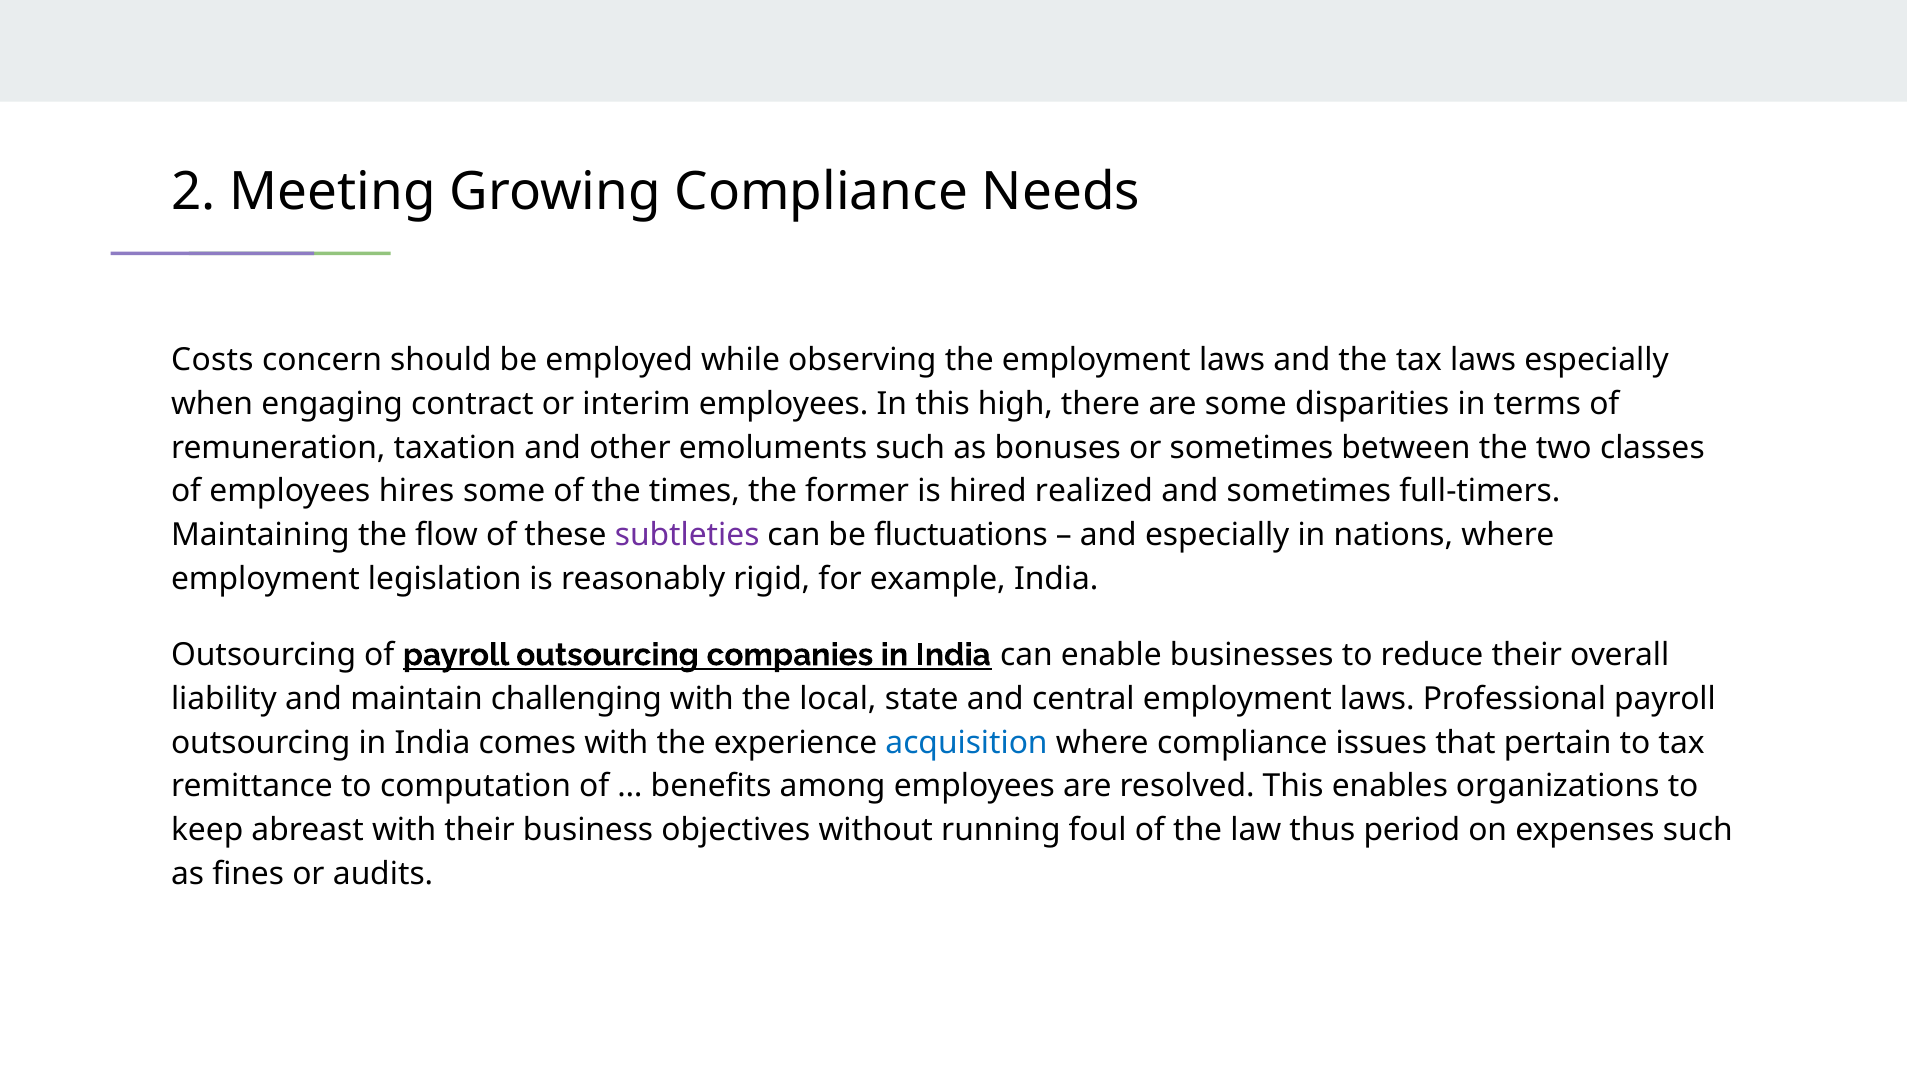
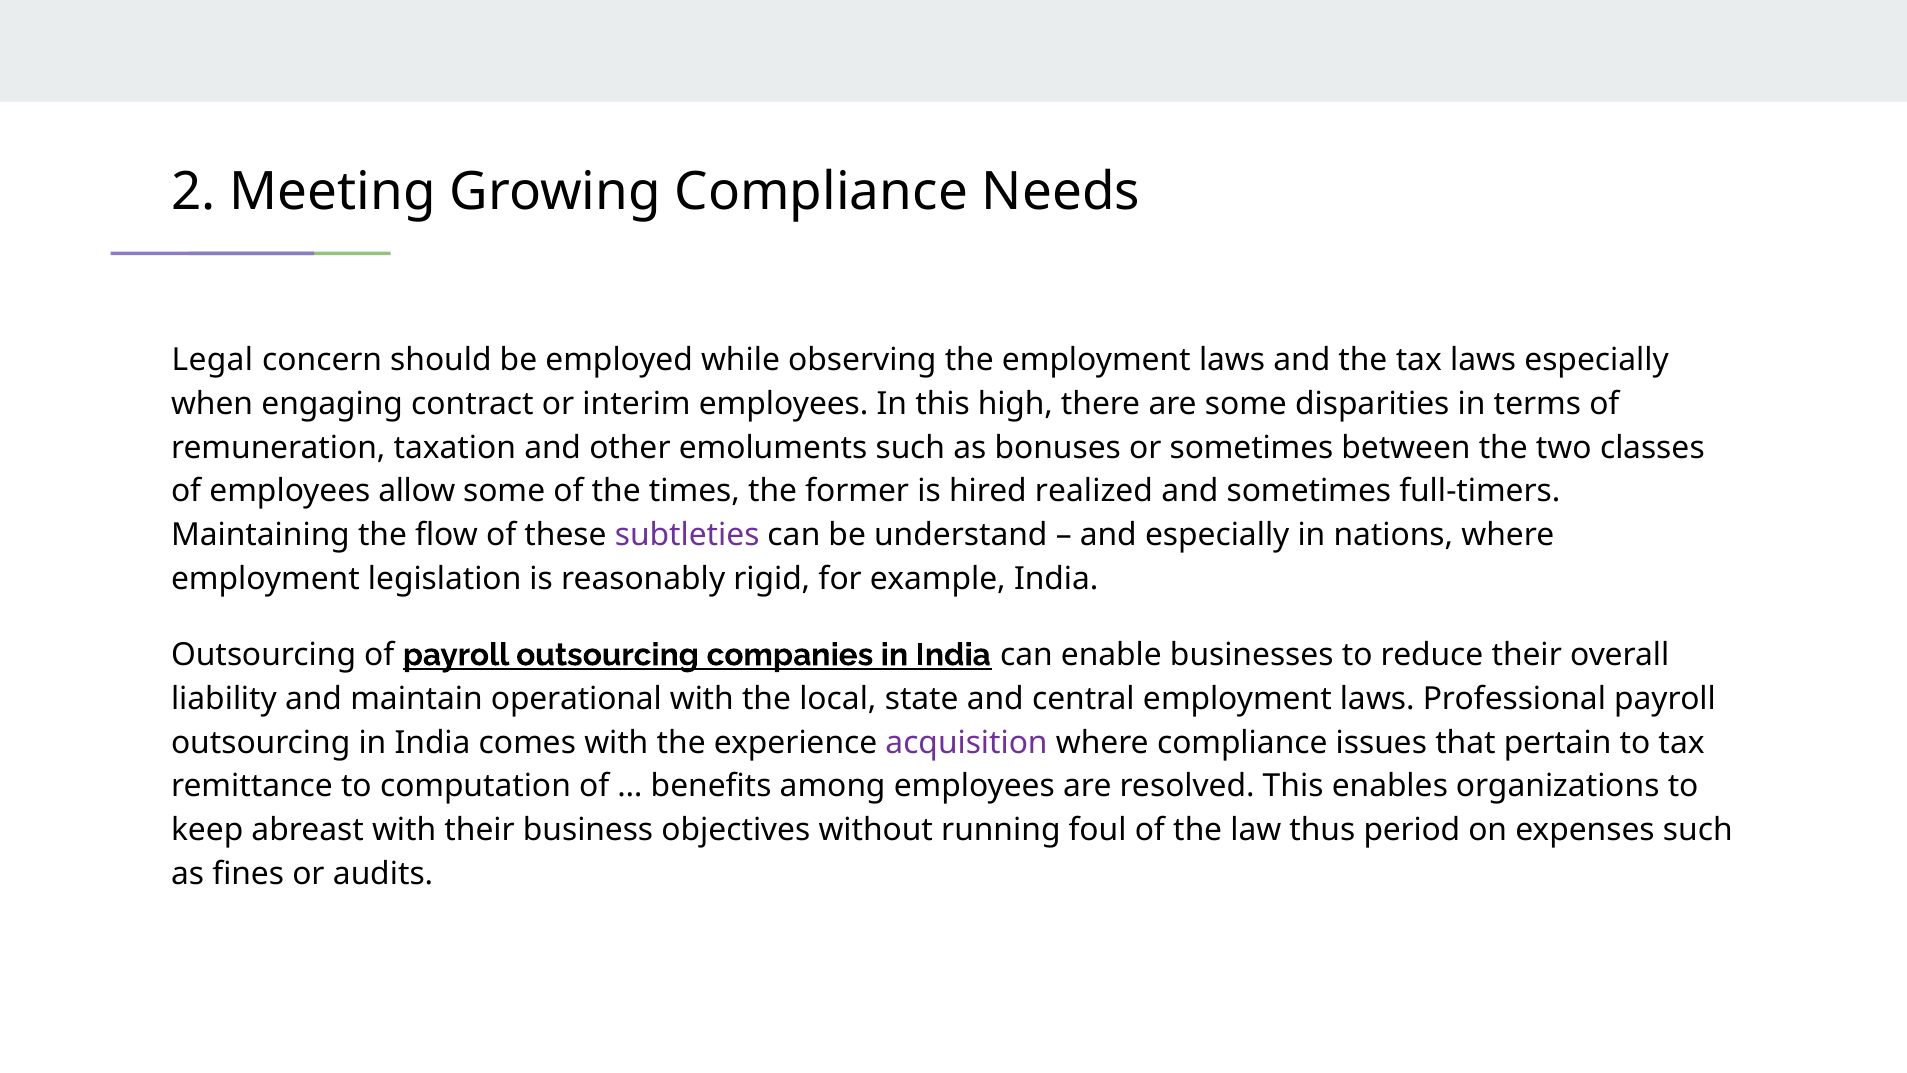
Costs: Costs -> Legal (212, 360)
hires: hires -> allow (417, 491)
fluctuations: fluctuations -> understand (961, 535)
challenging: challenging -> operational (576, 698)
acquisition colour: blue -> purple (967, 742)
